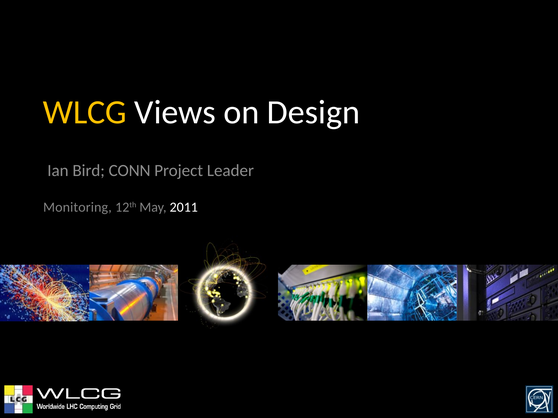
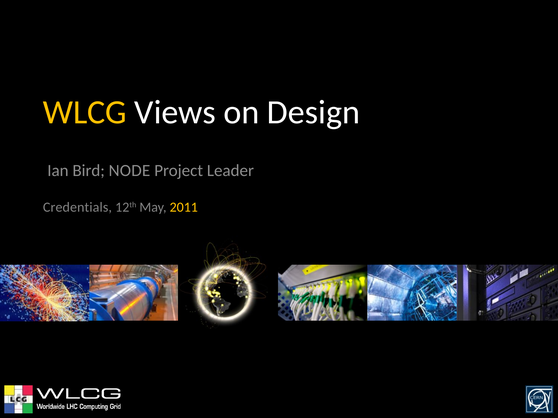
CONN: CONN -> NODE (129, 171)
Monitoring: Monitoring -> Credentials (77, 207)
2011 colour: white -> yellow (184, 207)
